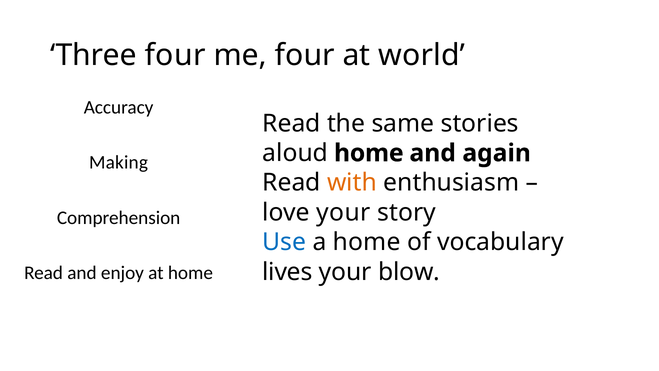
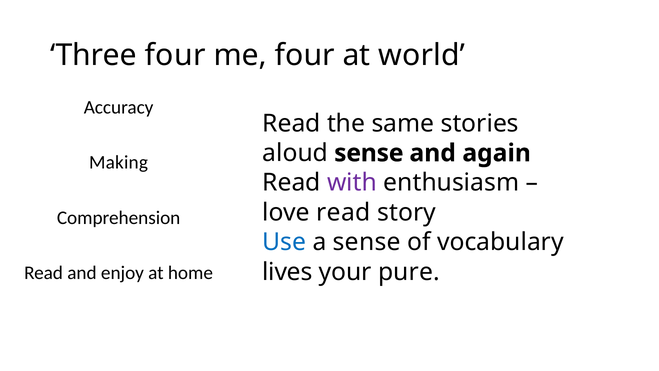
aloud home: home -> sense (369, 153)
with colour: orange -> purple (352, 183)
love your: your -> read (343, 212)
a home: home -> sense (367, 242)
blow: blow -> pure (409, 272)
